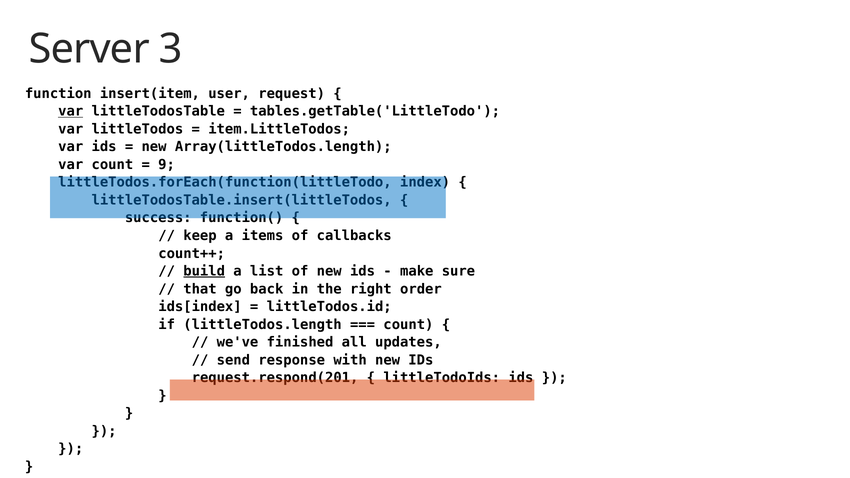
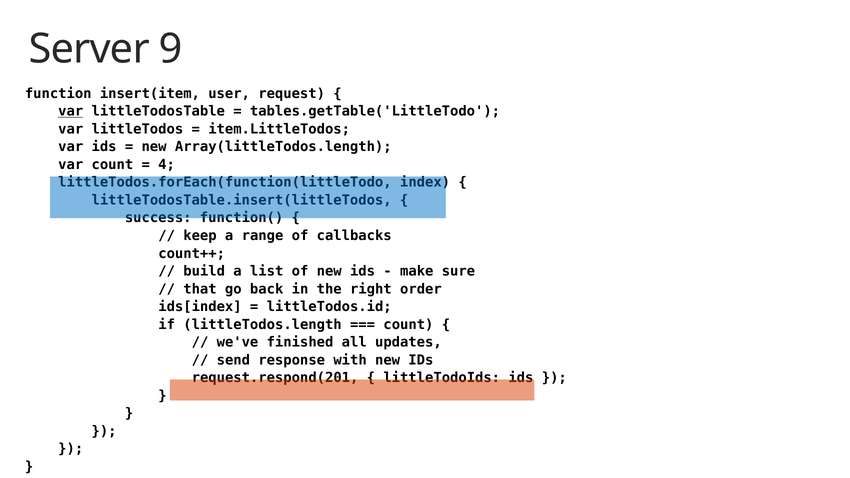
3: 3 -> 9 (171, 49)
9: 9 -> 4 (167, 165)
items: items -> range (263, 236)
build underline: present -> none (204, 271)
